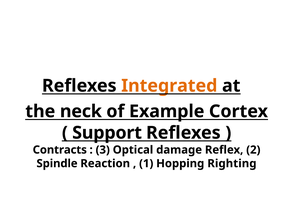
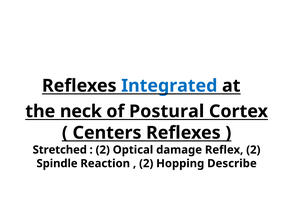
Integrated colour: orange -> blue (169, 86)
Example: Example -> Postural (167, 111)
Support: Support -> Centers (107, 133)
Contracts: Contracts -> Stretched (60, 150)
3: 3 -> 2 (103, 150)
1: 1 -> 2 (146, 163)
Righting: Righting -> Describe (232, 163)
